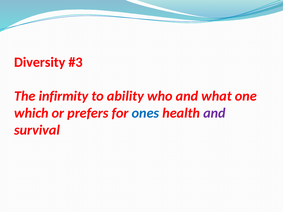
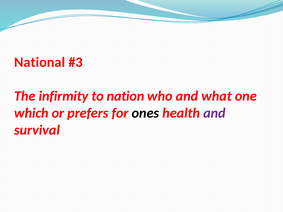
Diversity: Diversity -> National (40, 62)
ability: ability -> nation (126, 96)
ones colour: blue -> black (145, 113)
